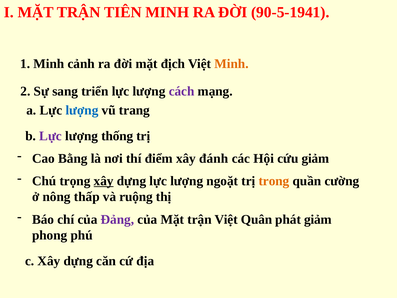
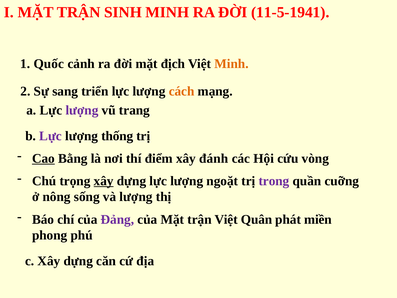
TIÊN: TIÊN -> SINH (123, 12)
90-5-1941: 90-5-1941 -> 11-5-1941 (290, 12)
1 Minh: Minh -> Quốc (49, 64)
cách colour: purple -> orange (182, 91)
lượng colour: blue -> purple (82, 110)
Cao underline: none -> present (43, 158)
cứu giảm: giảm -> vòng (315, 158)
trong colour: orange -> purple (274, 181)
cường: cường -> cuỡng (342, 181)
thấp: thấp -> sống (87, 197)
và ruộng: ruộng -> lượng (136, 197)
phát giảm: giảm -> miền (318, 219)
